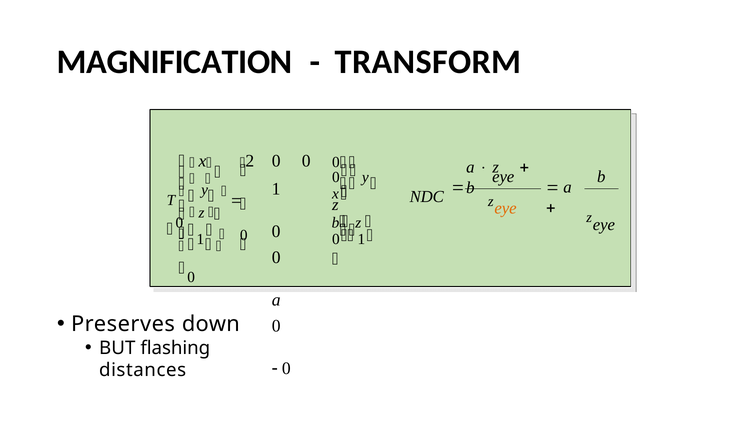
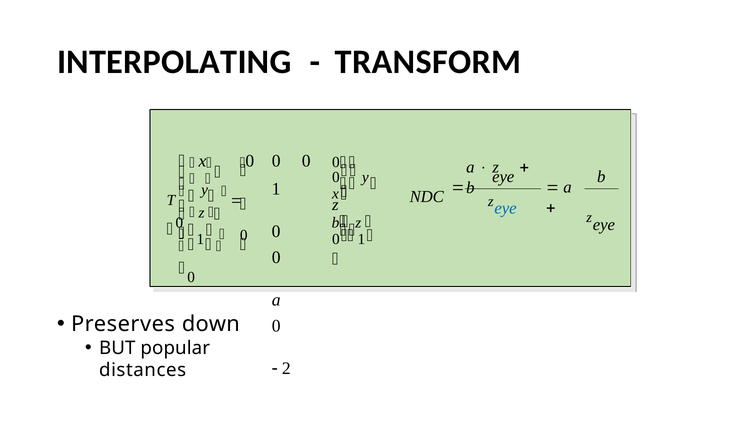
MAGNIFICATION: MAGNIFICATION -> INTERPOLATING (174, 62)
2: 2 -> 0 (250, 161)
eye colour: orange -> blue (506, 208)
flashing: flashing -> popular (175, 348)
0: 0 -> 2 (286, 368)
